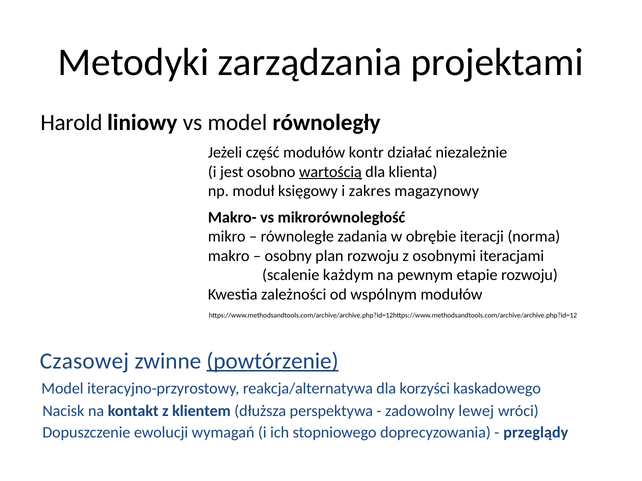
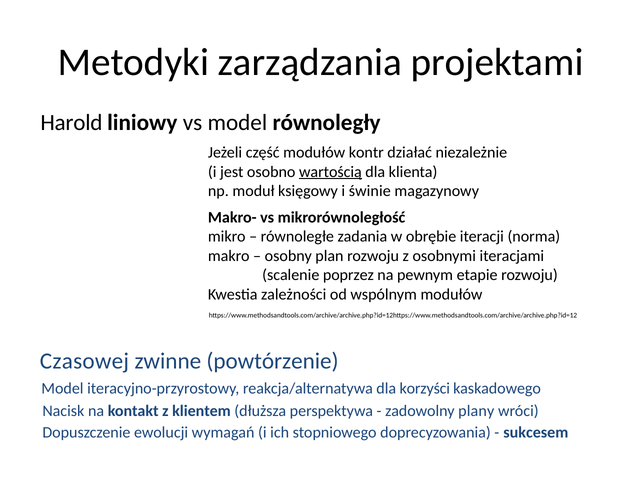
zakres: zakres -> świnie (370, 191)
każdym: każdym -> poprzez (348, 275)
powtórzenie underline: present -> none (273, 361)
lewej: lewej -> plany (476, 411)
przeglądy: przeglądy -> sukcesem (536, 433)
